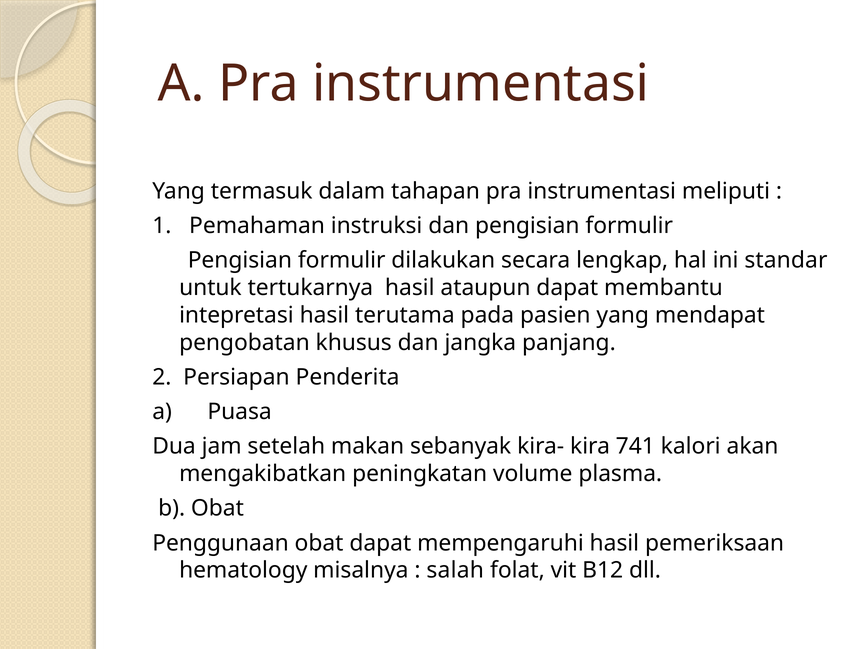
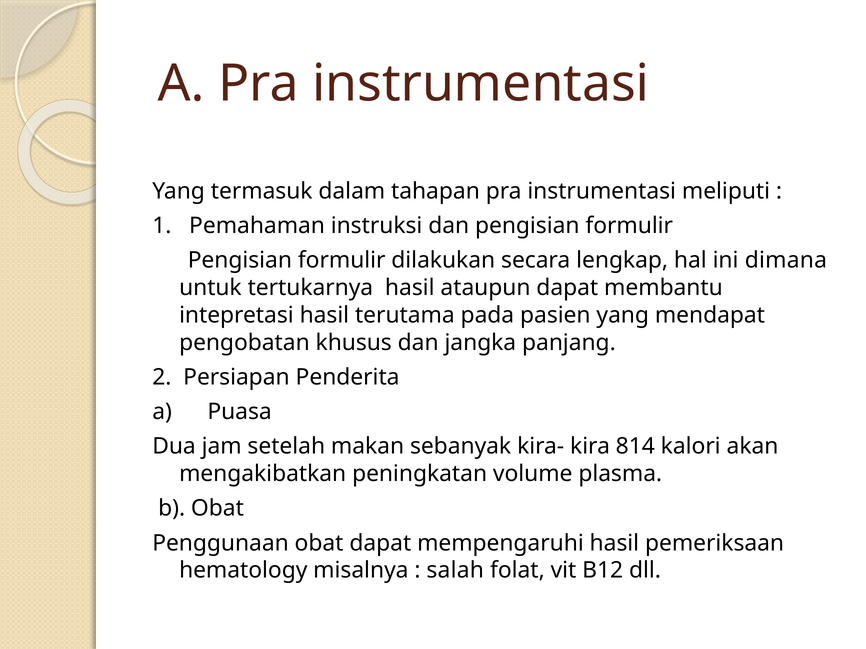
standar: standar -> dimana (786, 261)
741: 741 -> 814 (635, 447)
